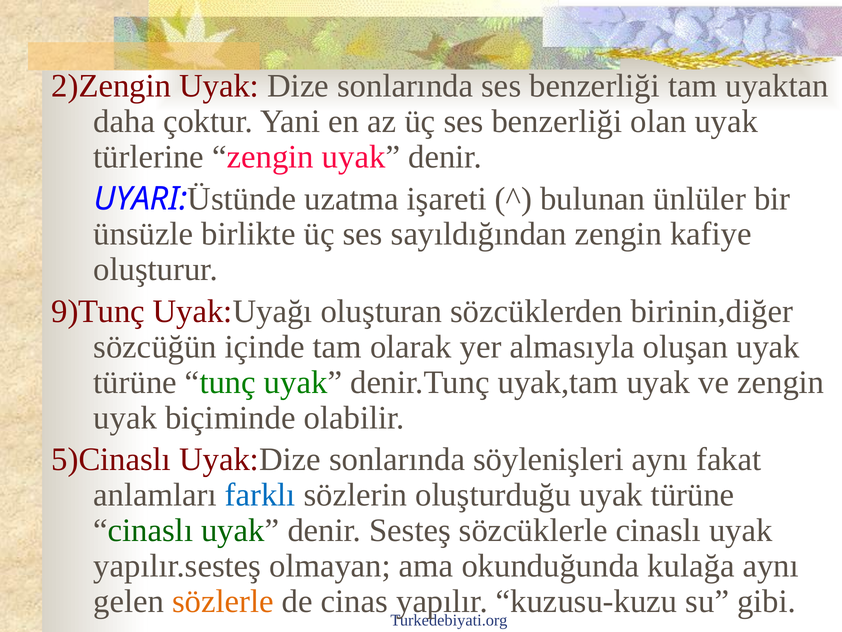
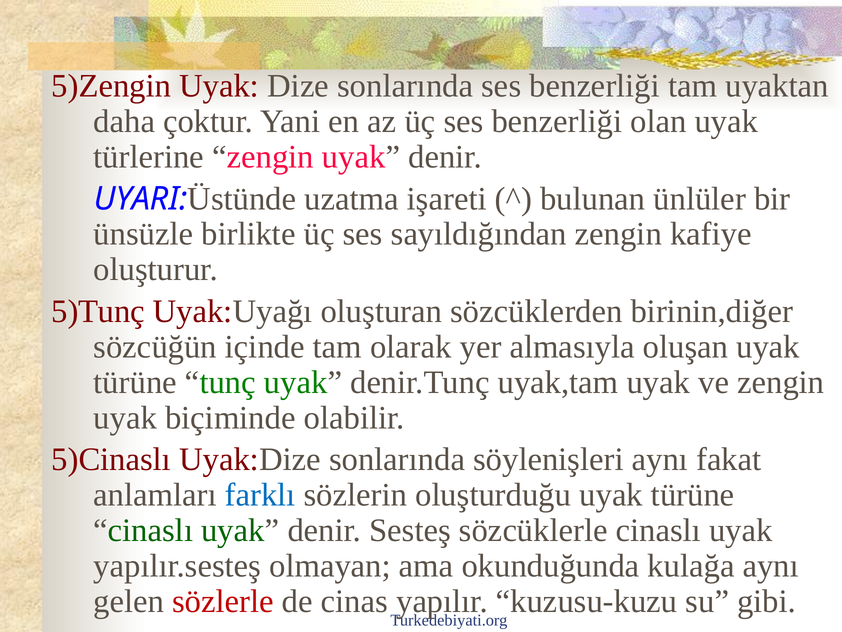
2)Zengin: 2)Zengin -> 5)Zengin (111, 86)
9)Tunç: 9)Tunç -> 5)Tunç (98, 311)
sözlerle colour: orange -> red (223, 601)
